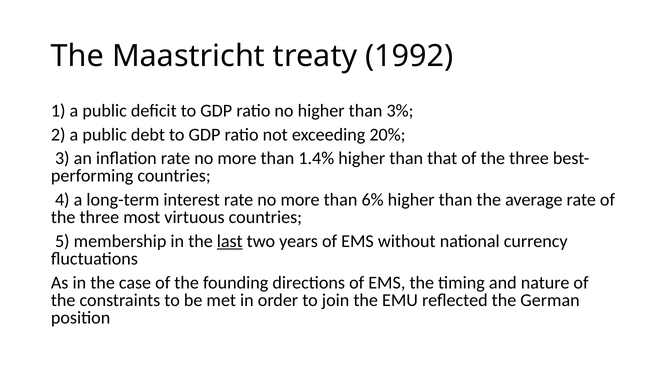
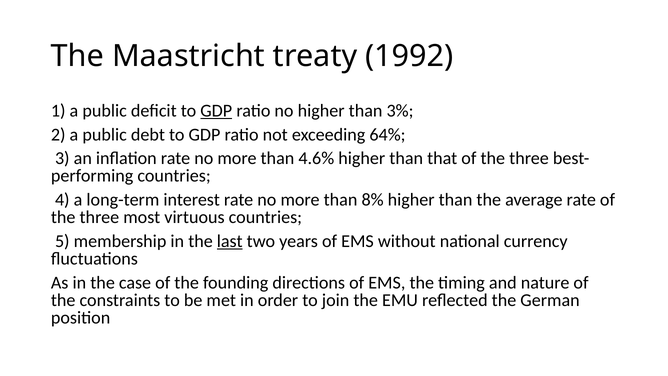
GDP underline: none -> present (216, 111)
20%: 20% -> 64% (387, 134)
1.4%: 1.4% -> 4.6% (316, 158)
6%: 6% -> 8% (373, 200)
